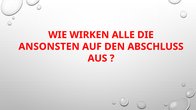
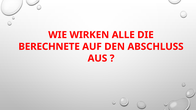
ANSONSTEN: ANSONSTEN -> BERECHNETE (49, 47)
